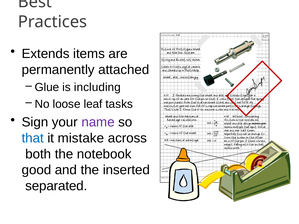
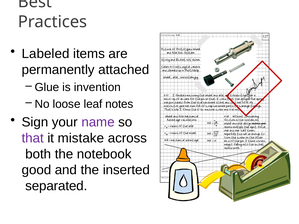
Extends: Extends -> Labeled (46, 54)
including: including -> invention (97, 87)
tasks: tasks -> notes (119, 104)
that colour: blue -> purple (33, 138)
